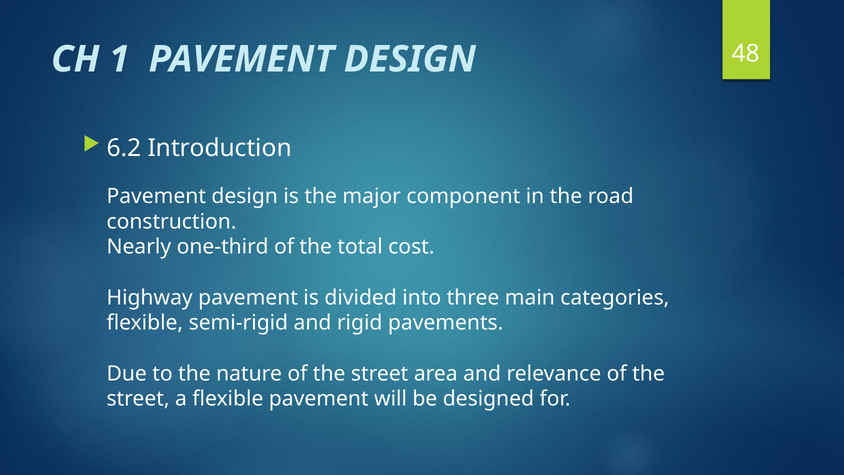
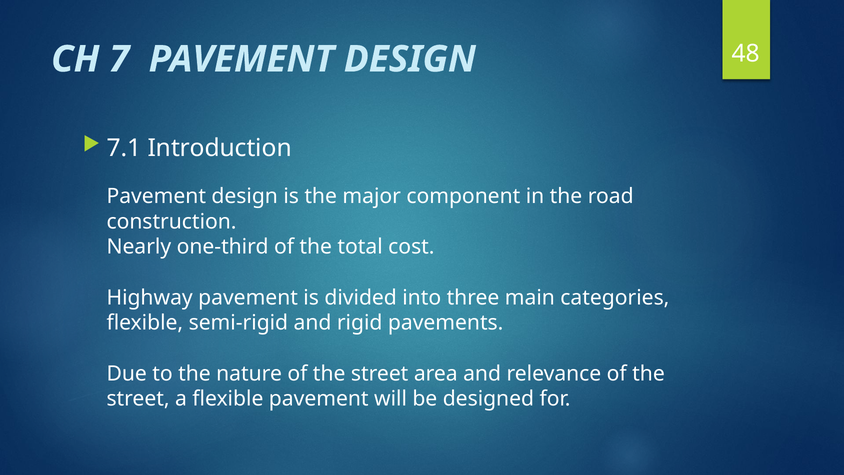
1: 1 -> 7 (119, 59)
6.2: 6.2 -> 7.1 (124, 148)
